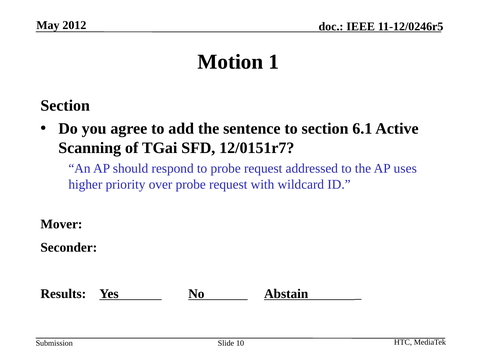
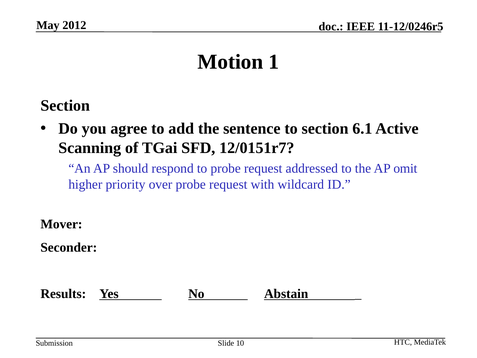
uses: uses -> omit (405, 168)
